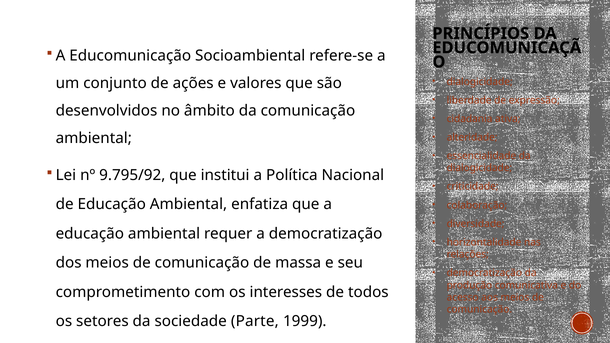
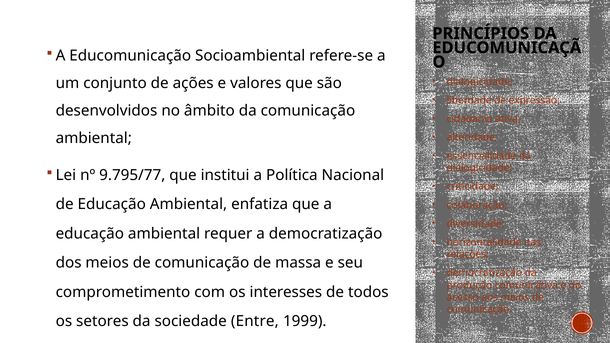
9.795/92: 9.795/92 -> 9.795/77 (132, 175)
Parte: Parte -> Entre (255, 322)
